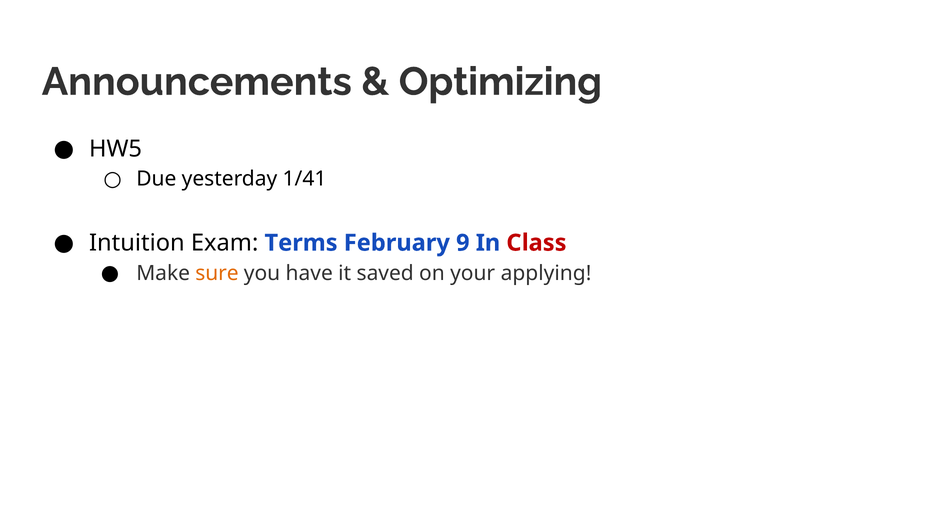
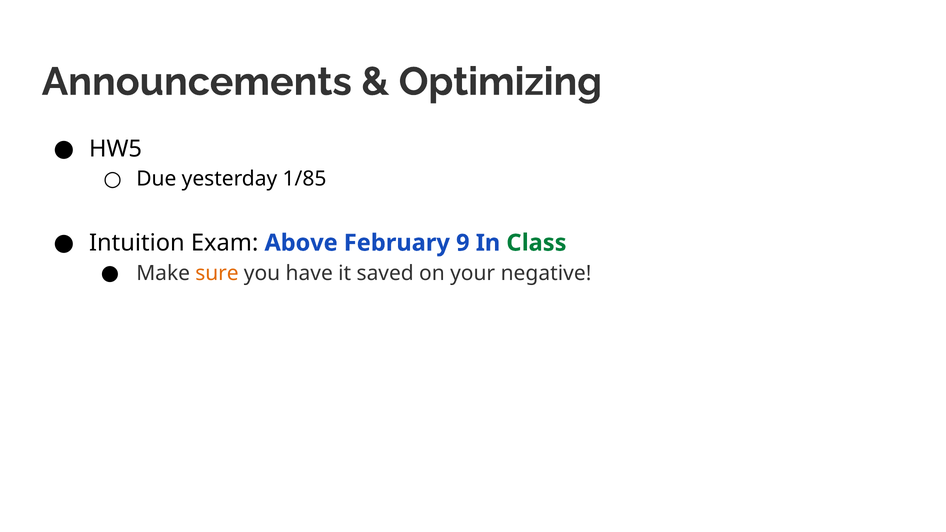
1/41: 1/41 -> 1/85 (305, 179)
Terms: Terms -> Above (301, 243)
Class colour: red -> green (536, 243)
applying: applying -> negative (546, 273)
